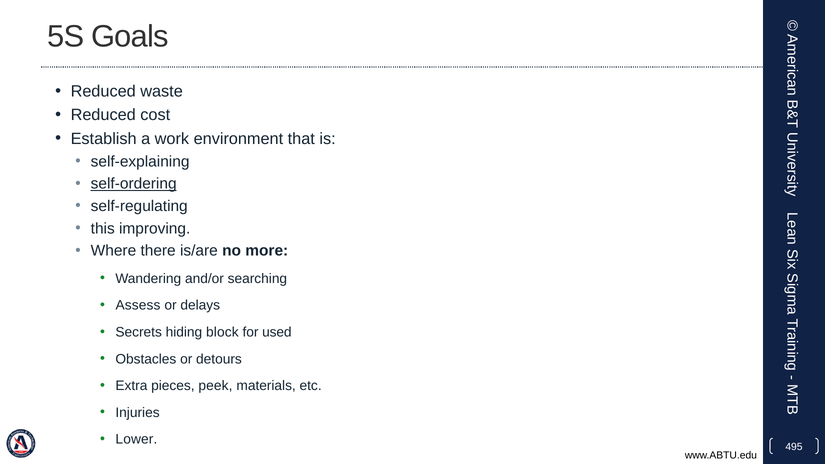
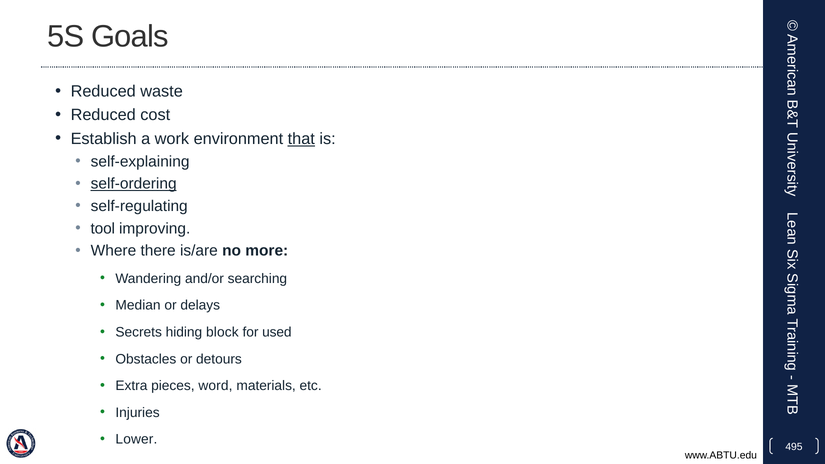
that underline: none -> present (301, 139)
this: this -> tool (103, 229)
Assess: Assess -> Median (138, 305)
peek: peek -> word (215, 386)
